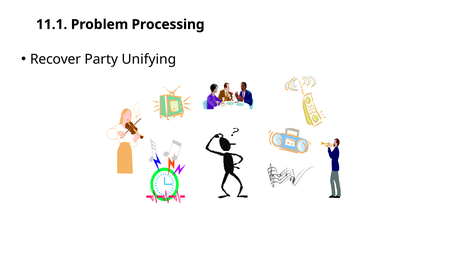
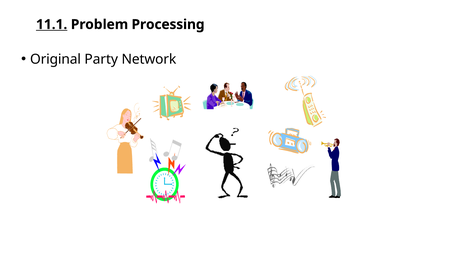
11.1 underline: none -> present (52, 24)
Recover: Recover -> Original (56, 59)
Unifying: Unifying -> Network (149, 59)
